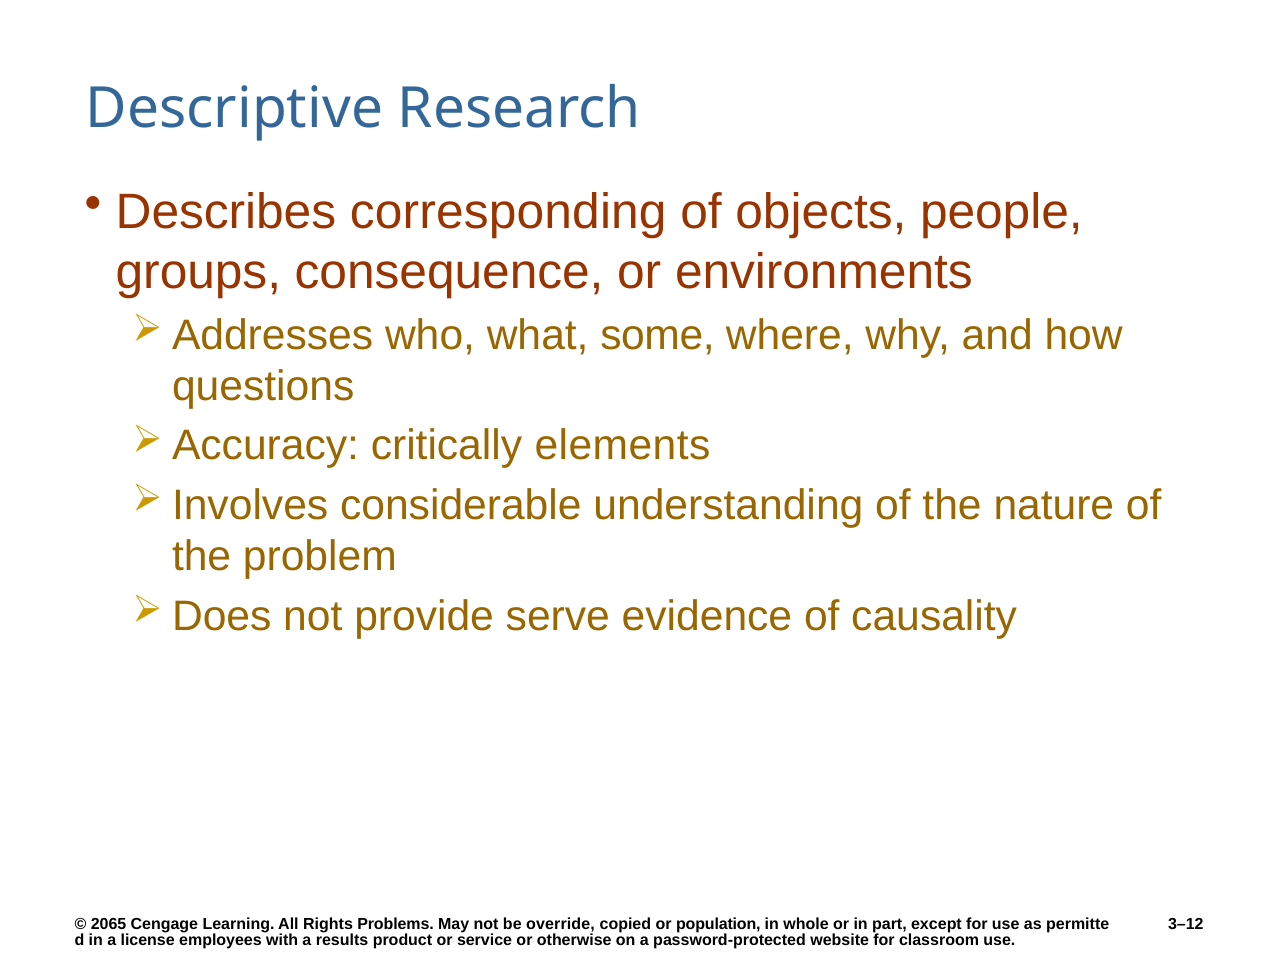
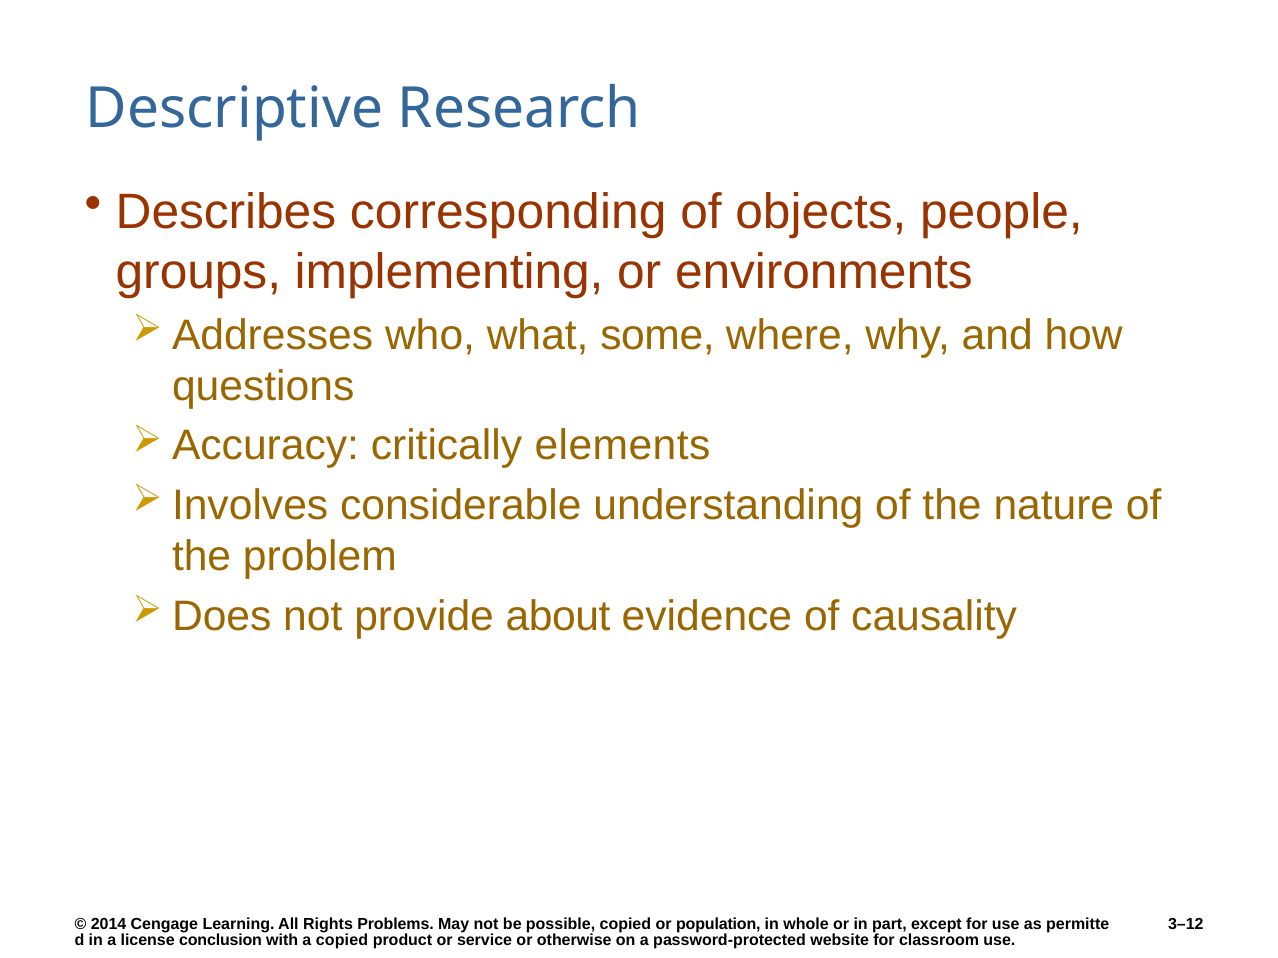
consequence: consequence -> implementing (449, 272)
serve: serve -> about (558, 617)
2065: 2065 -> 2014 (109, 924)
override: override -> possible (561, 924)
employees: employees -> conclusion (221, 940)
a results: results -> copied (342, 940)
